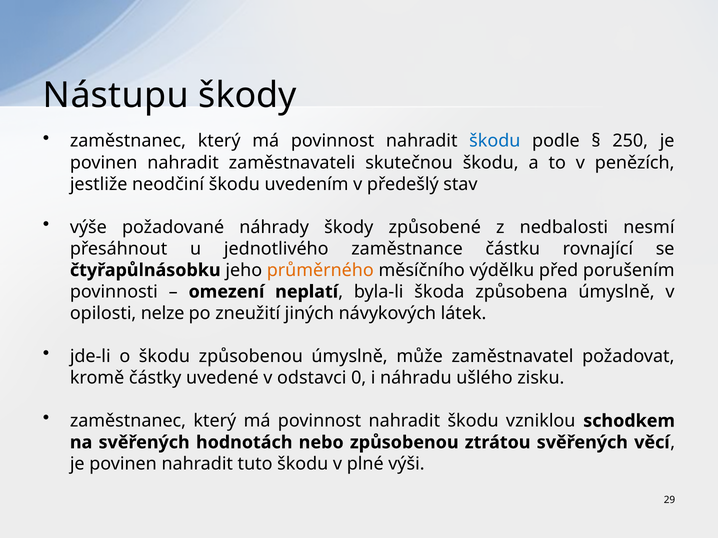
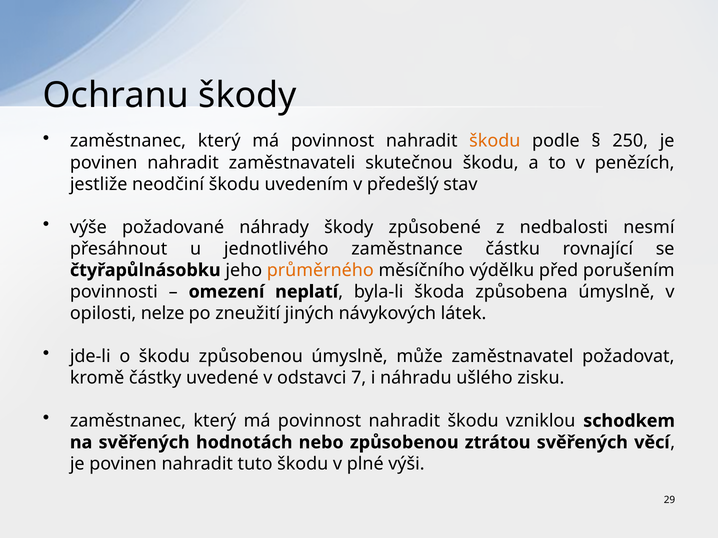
Nástupu: Nástupu -> Ochranu (116, 95)
škodu colour: blue -> orange (495, 141)
0: 0 -> 7 (359, 378)
